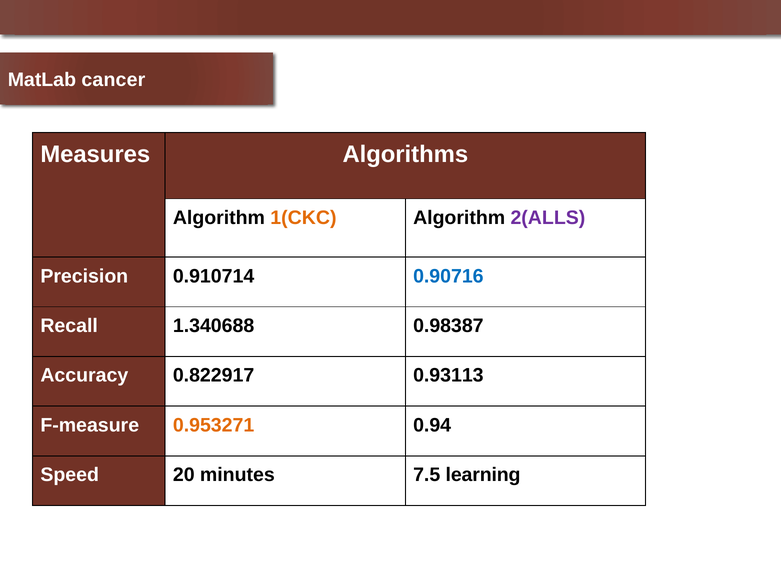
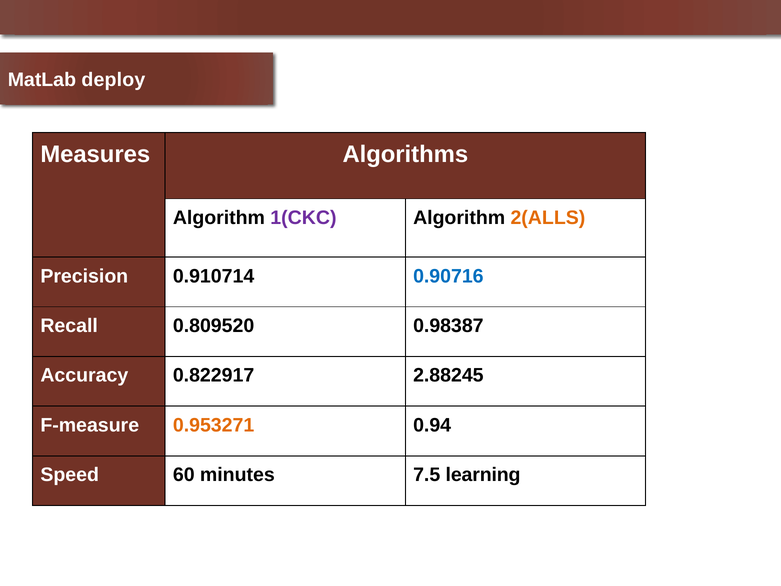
cancer: cancer -> deploy (113, 80)
1(CKC colour: orange -> purple (303, 218)
2(ALLS colour: purple -> orange (548, 218)
1.340688: 1.340688 -> 0.809520 (214, 326)
0.93113: 0.93113 -> 2.88245 (448, 375)
20: 20 -> 60 (184, 475)
